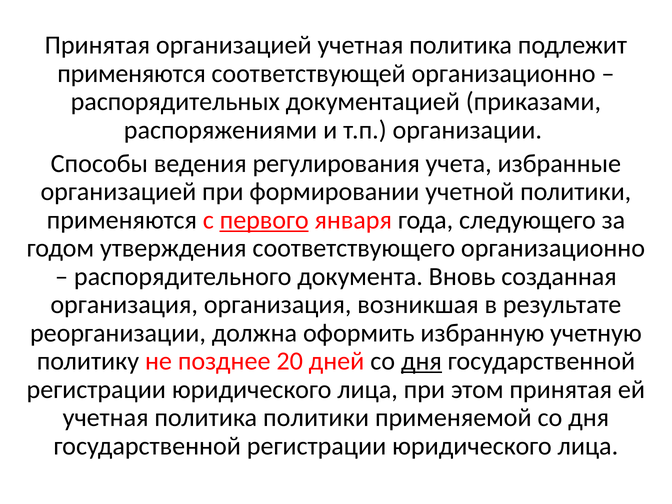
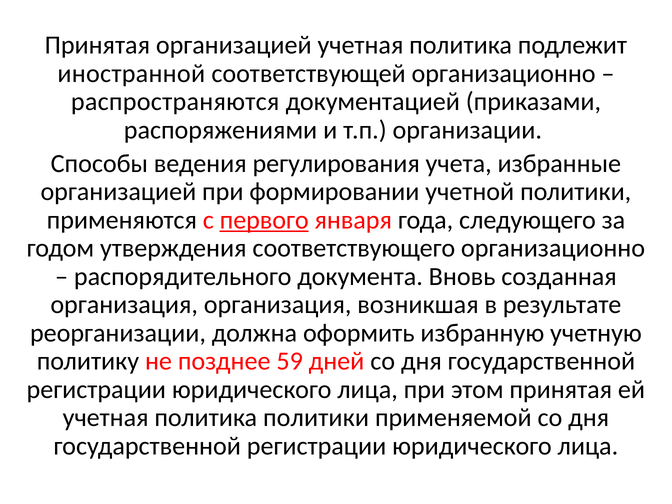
применяются: применяются -> иностранной (131, 74)
распорядительных: распорядительных -> распространяются (175, 102)
20: 20 -> 59 (290, 361)
дня underline: present -> none (421, 361)
